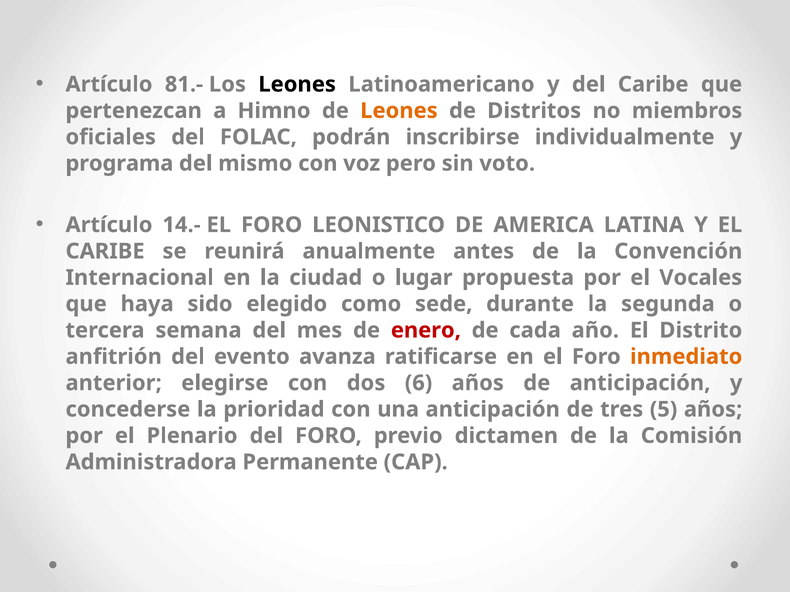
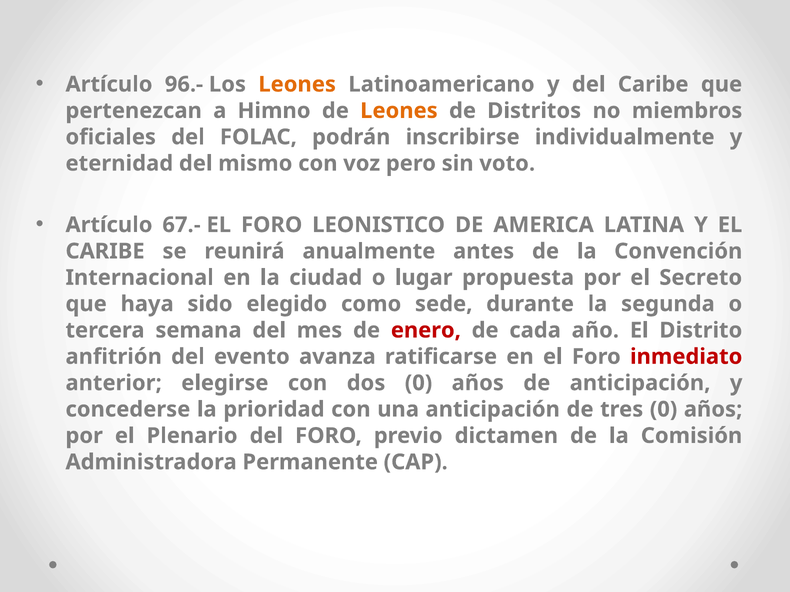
81.-: 81.- -> 96.- (184, 84)
Leones colour: black -> orange (297, 84)
programa: programa -> eternidad (119, 164)
14.-: 14.- -> 67.- (182, 225)
Vocales: Vocales -> Secreto (701, 278)
inmediato colour: orange -> red (686, 357)
dos 6: 6 -> 0 (419, 383)
tres 5: 5 -> 0 (664, 410)
